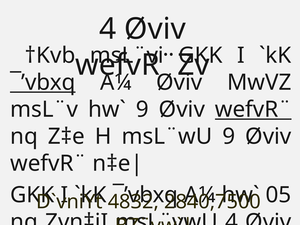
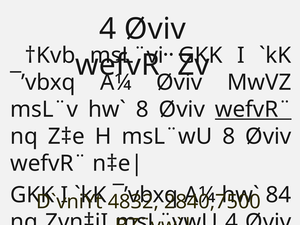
¯’vbxq underline: present -> none (43, 82)
9: 9 -> 8 (142, 109)
msL¨wU 9: 9 -> 8 (229, 136)
05: 05 -> 84 (278, 195)
